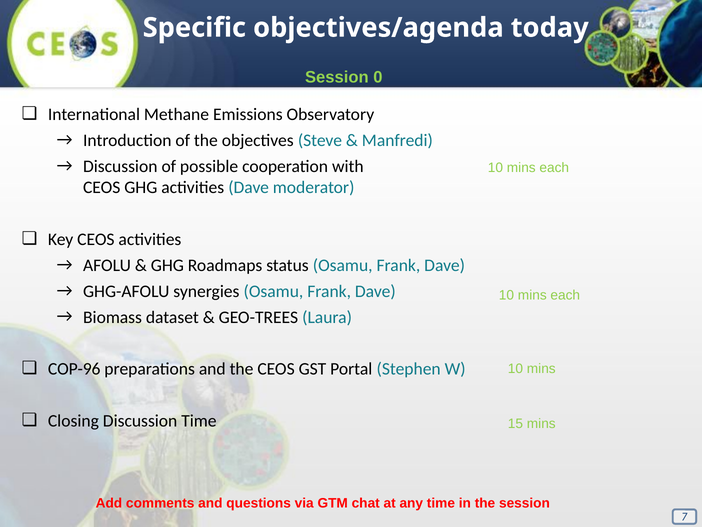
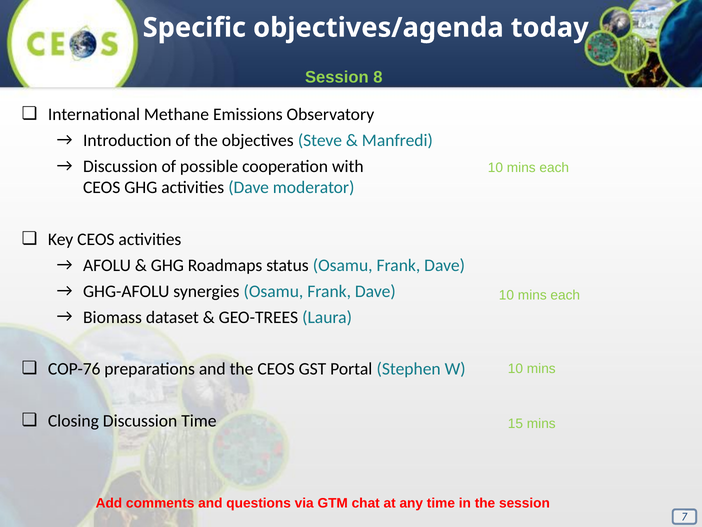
0: 0 -> 8 (378, 77)
COP-96: COP-96 -> COP-76 (74, 369)
